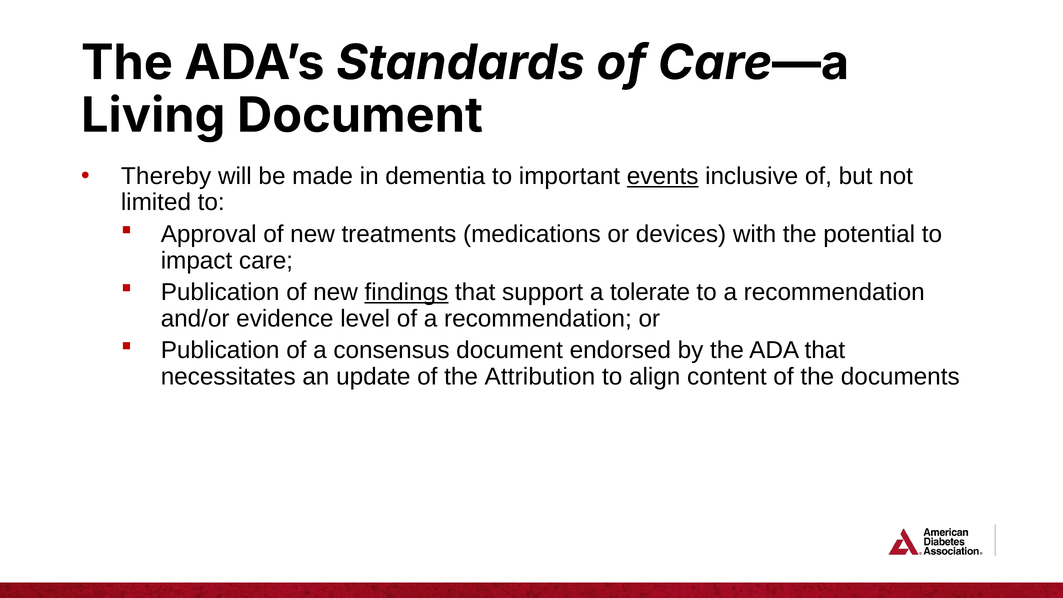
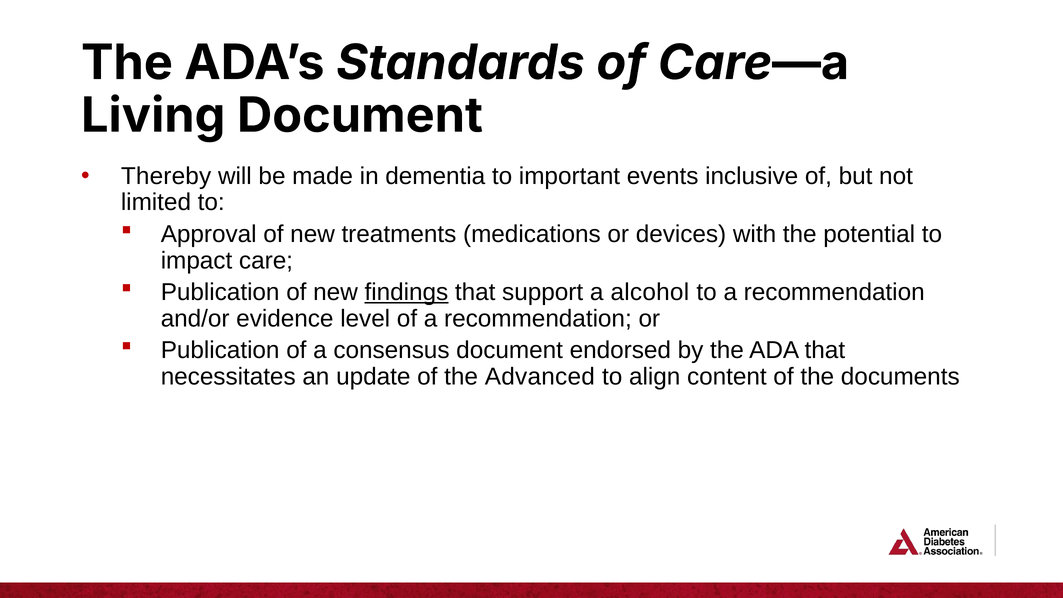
events underline: present -> none (663, 176)
tolerate: tolerate -> alcohol (650, 292)
Attribution: Attribution -> Advanced (540, 377)
